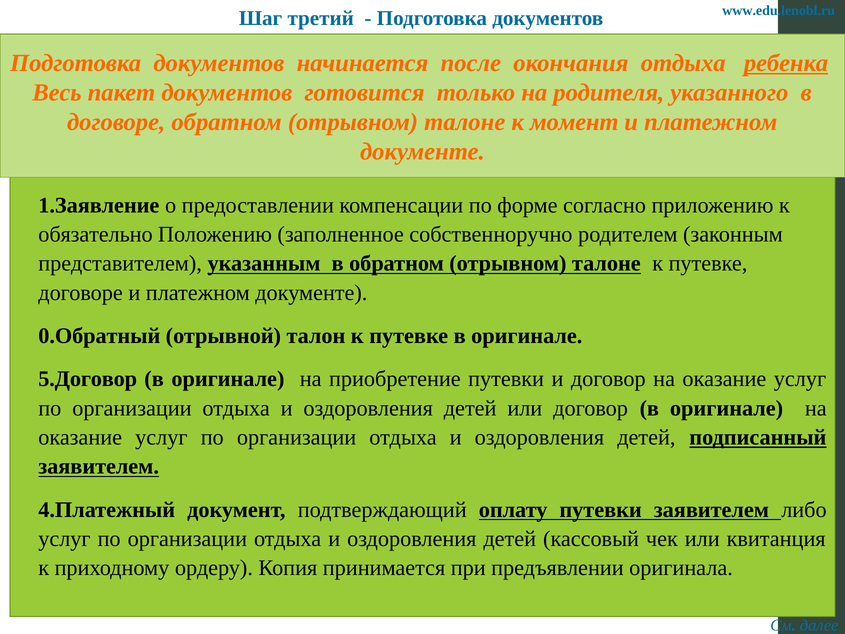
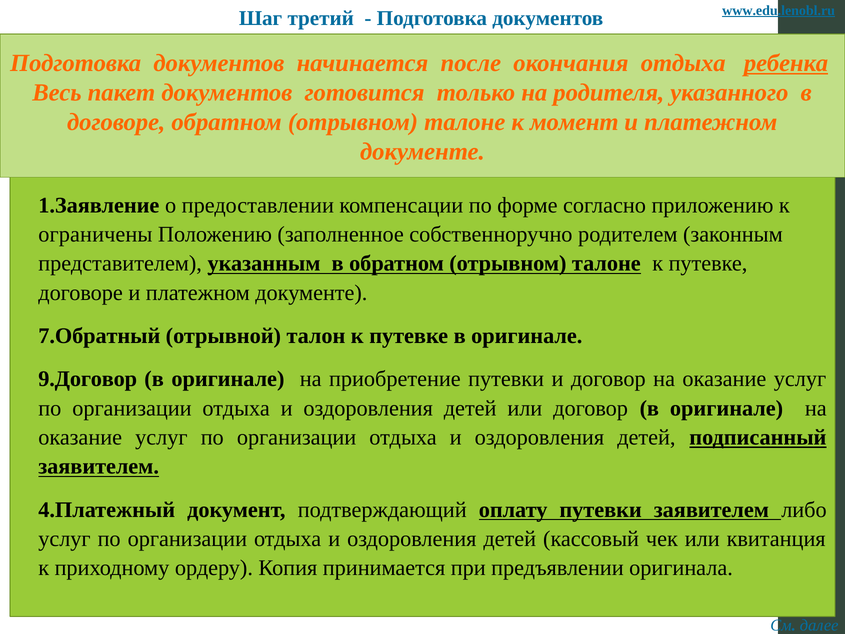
www.edu.lenobl.ru underline: none -> present (779, 11)
обязательно: обязательно -> ограничены (95, 234)
0.Обратный: 0.Обратный -> 7.Обратный (99, 336)
5.Договор: 5.Договор -> 9.Договор (88, 379)
